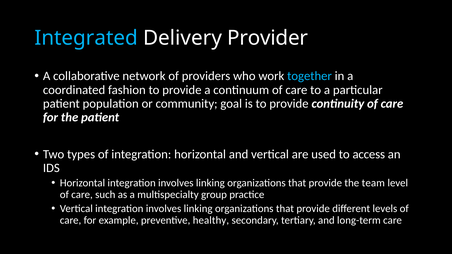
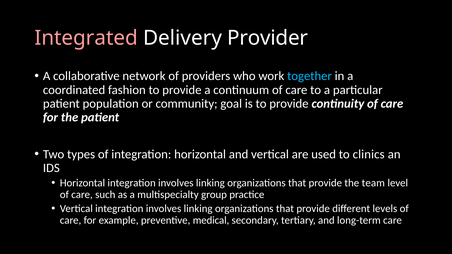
Integrated colour: light blue -> pink (86, 38)
access: access -> clinics (369, 154)
healthy: healthy -> medical (211, 221)
